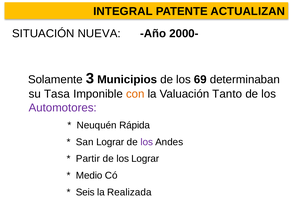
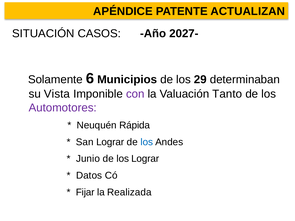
INTEGRAL: INTEGRAL -> APÉNDICE (123, 11)
NUEVA: NUEVA -> CASOS (99, 34)
2000-: 2000- -> 2027- (184, 34)
3: 3 -> 6 (90, 79)
69: 69 -> 29 (200, 80)
Tasa: Tasa -> Vista (57, 94)
con colour: orange -> purple (135, 94)
los colour: purple -> blue (147, 142)
Partir: Partir -> Junio (88, 159)
Medio: Medio -> Datos (89, 176)
Seis: Seis -> Fijar (85, 192)
